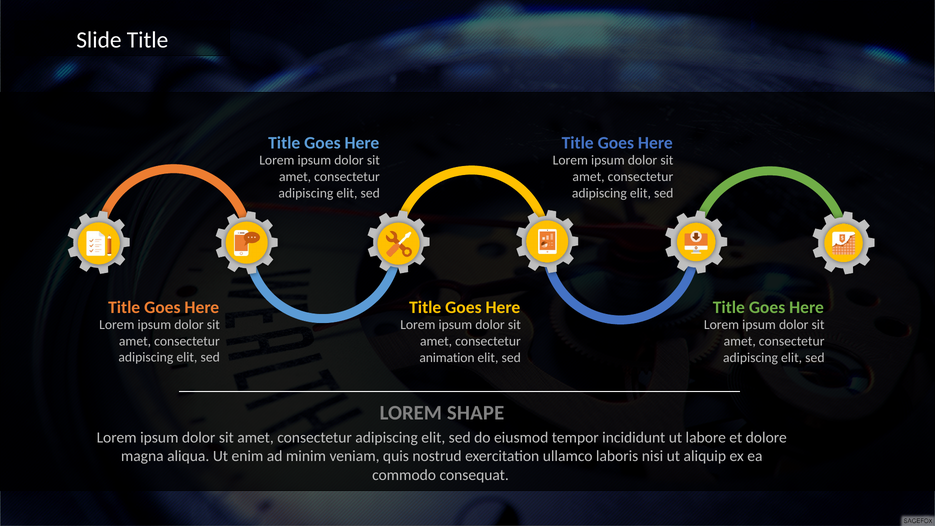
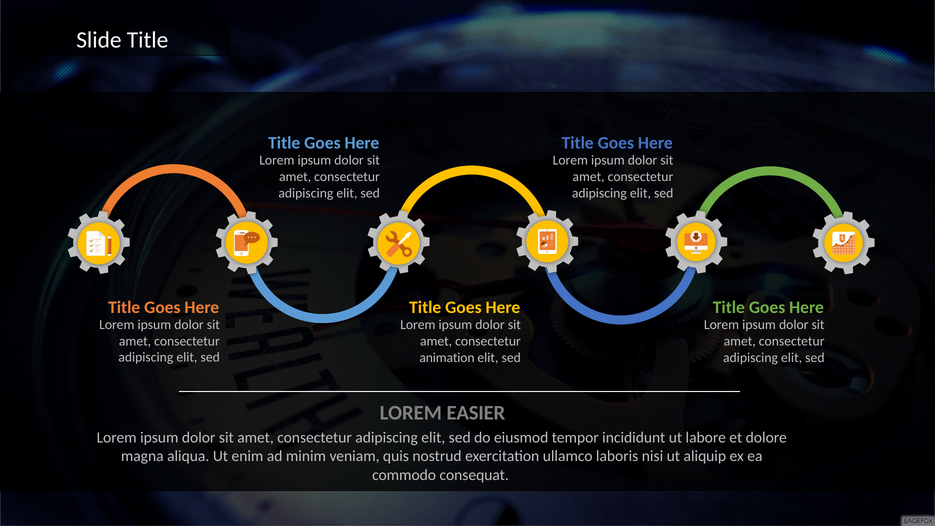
SHAPE: SHAPE -> EASIER (476, 413)
